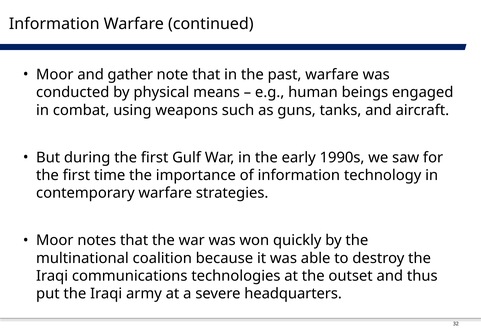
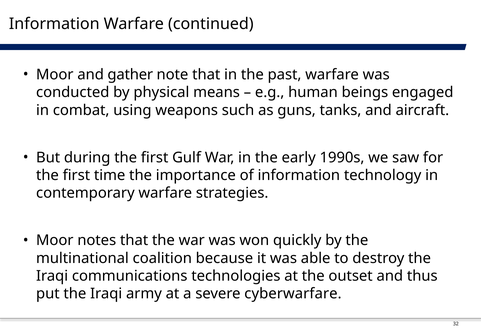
headquarters: headquarters -> cyberwarfare (293, 294)
